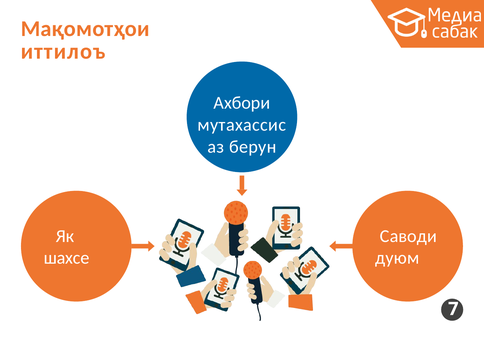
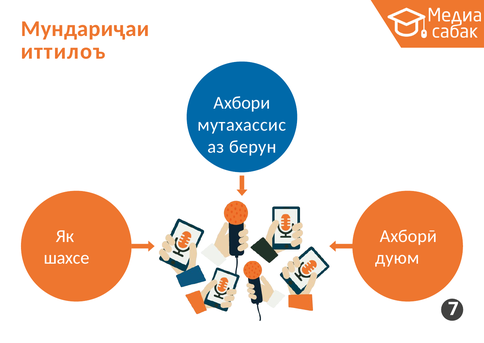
Мақомотҳои: Мақомотҳои -> Мундариҷаи (85, 29)
Саводи: Саводи -> Ахборӣ (408, 236)
